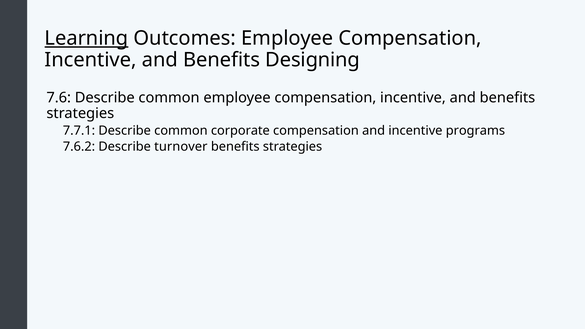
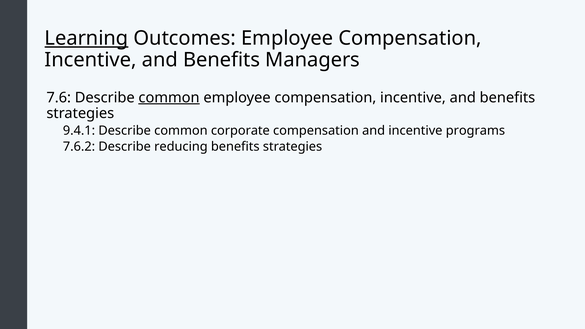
Designing: Designing -> Managers (313, 60)
common underline: none -> present (169, 98)
7.7.1: 7.7.1 -> 9.4.1 (79, 130)
turnover: turnover -> reducing (181, 147)
